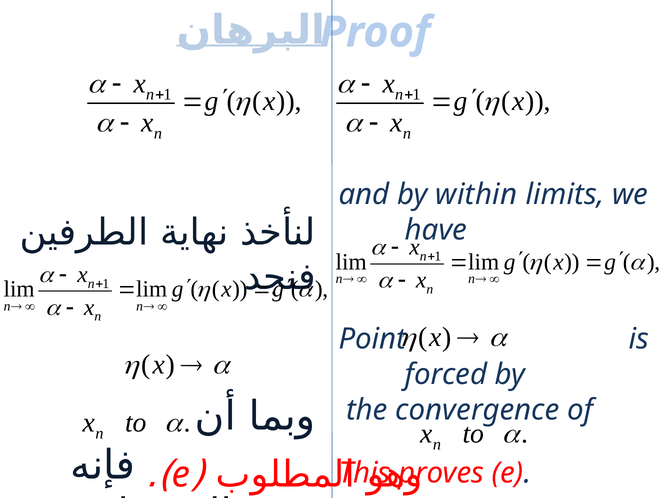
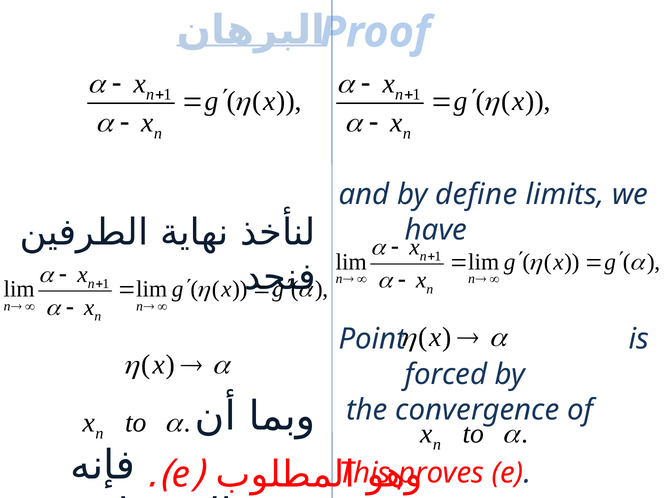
within: within -> define (476, 195)
